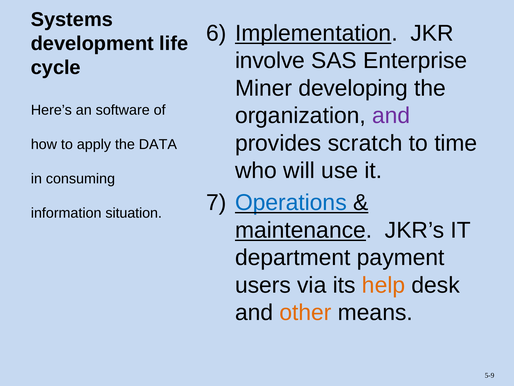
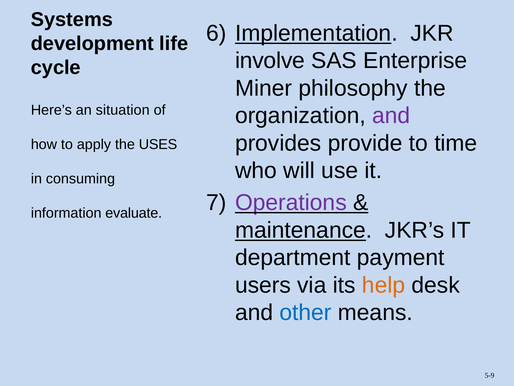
developing: developing -> philosophy (353, 88)
software: software -> situation (123, 110)
scratch: scratch -> provide (365, 143)
DATA: DATA -> USES (158, 144)
Operations colour: blue -> purple (291, 202)
situation: situation -> evaluate (134, 213)
other colour: orange -> blue (306, 312)
